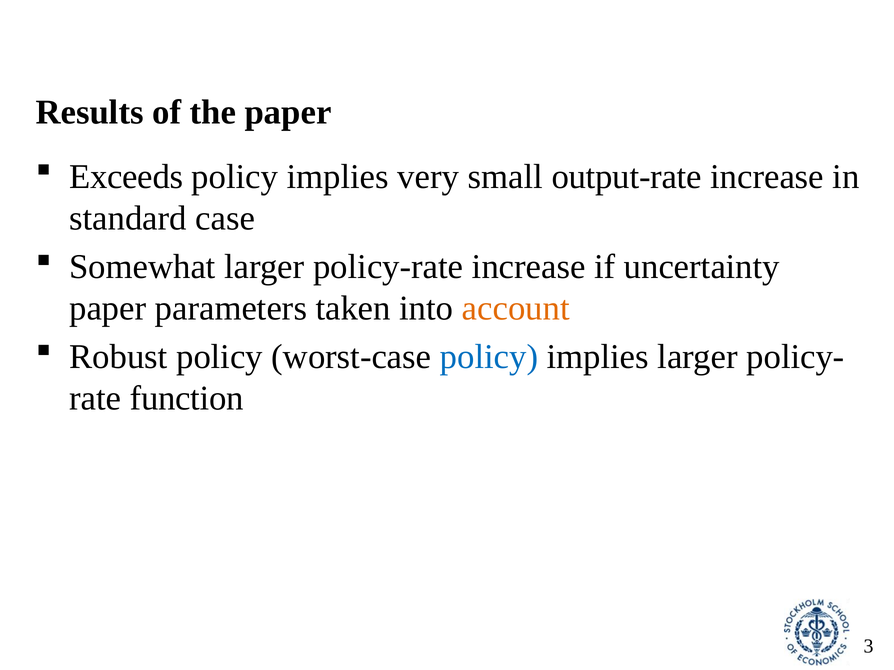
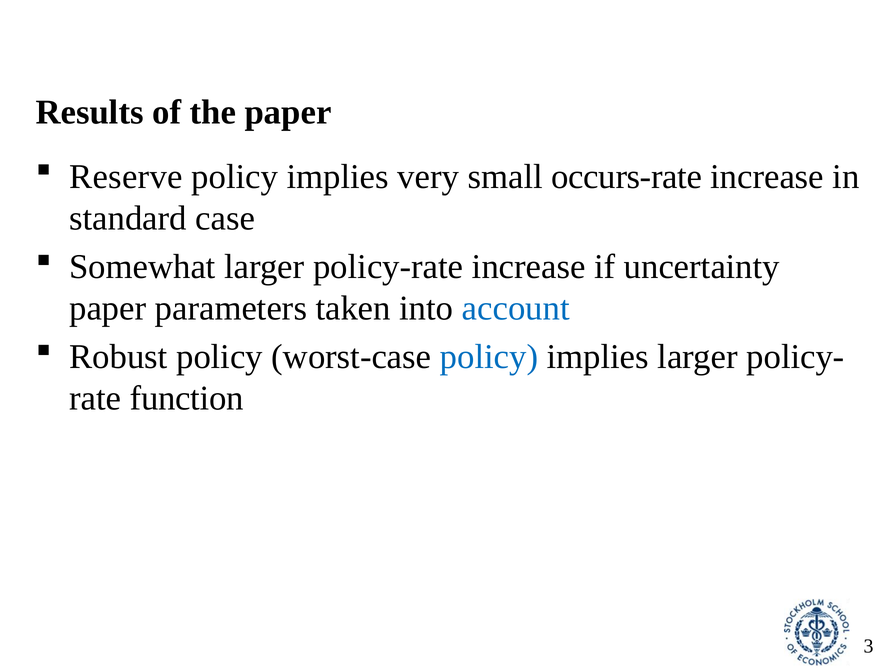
Exceeds: Exceeds -> Reserve (126, 177)
output-rate: output-rate -> occurs-rate (627, 177)
account colour: orange -> blue (516, 309)
